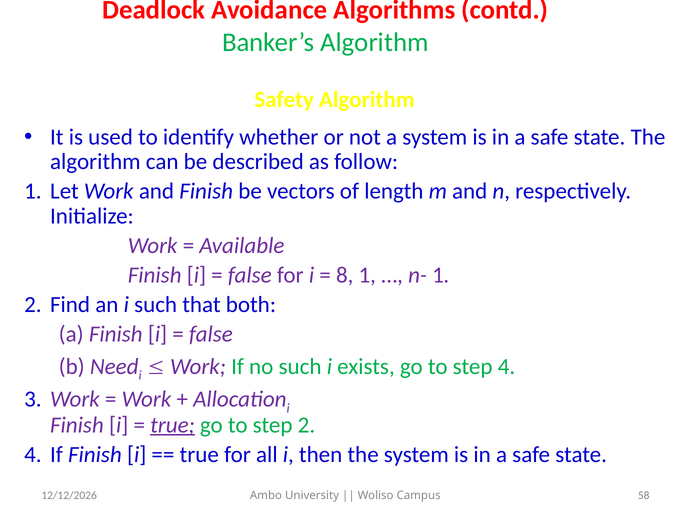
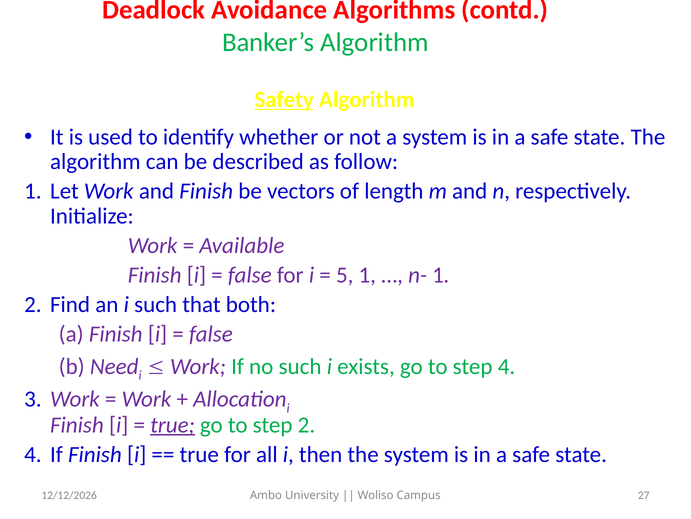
Safety underline: none -> present (284, 99)
8: 8 -> 5 (345, 275)
58: 58 -> 27 (644, 495)
